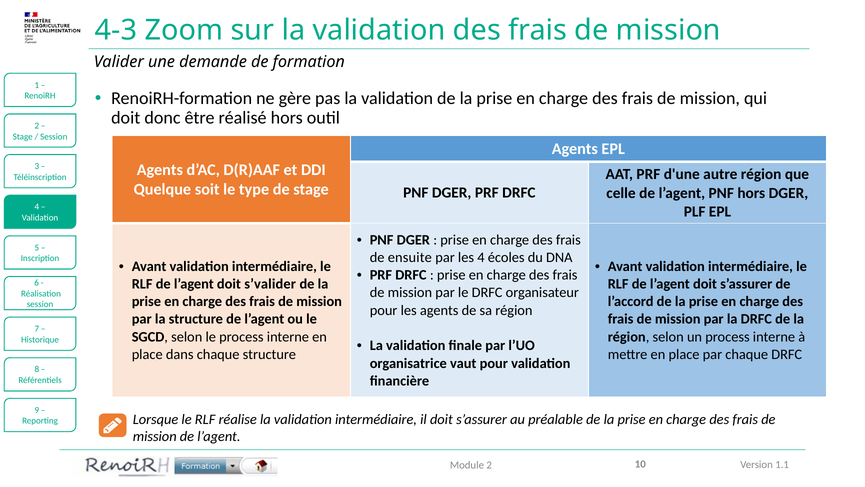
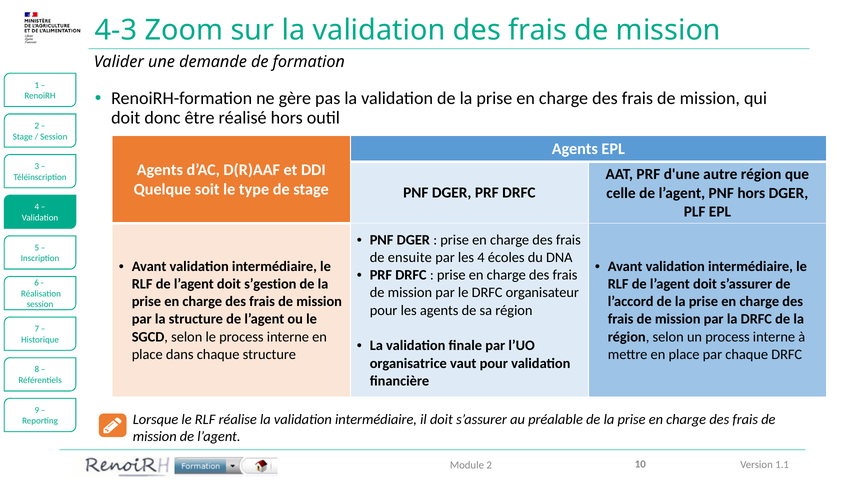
s’valider: s’valider -> s’gestion (270, 284)
